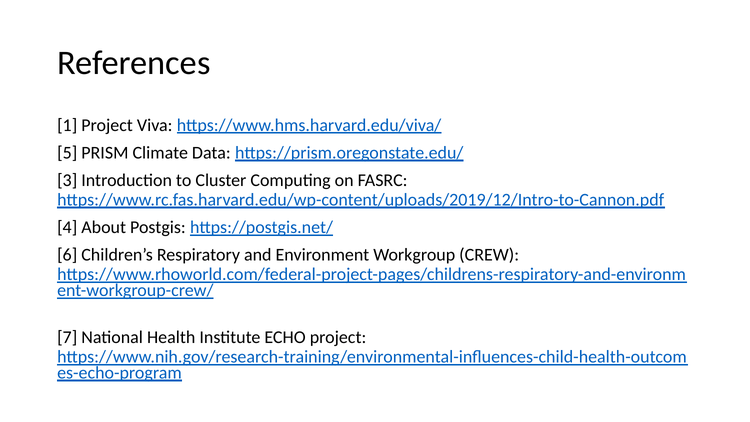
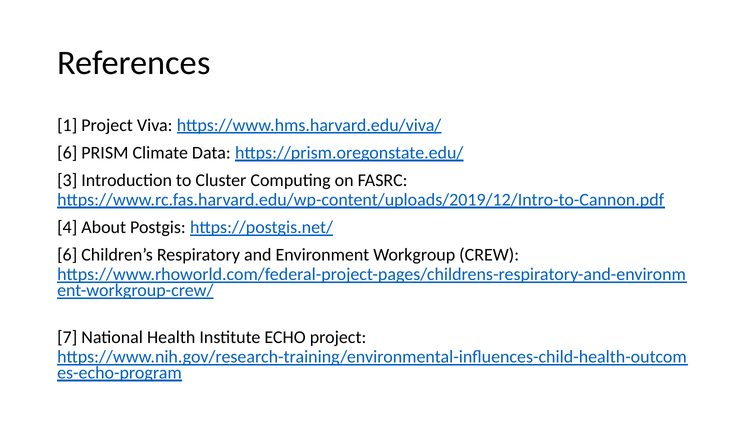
5: 5 -> 6 (67, 153)
